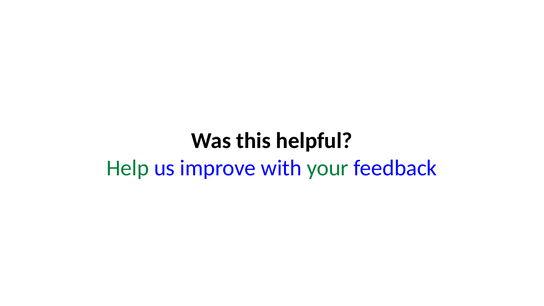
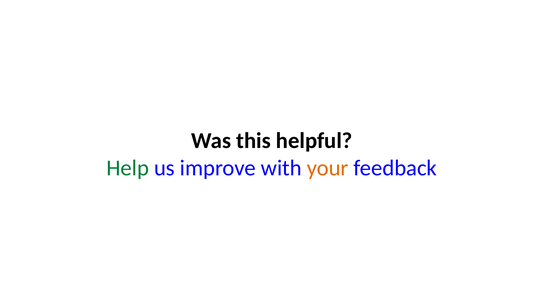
your colour: green -> orange (328, 168)
